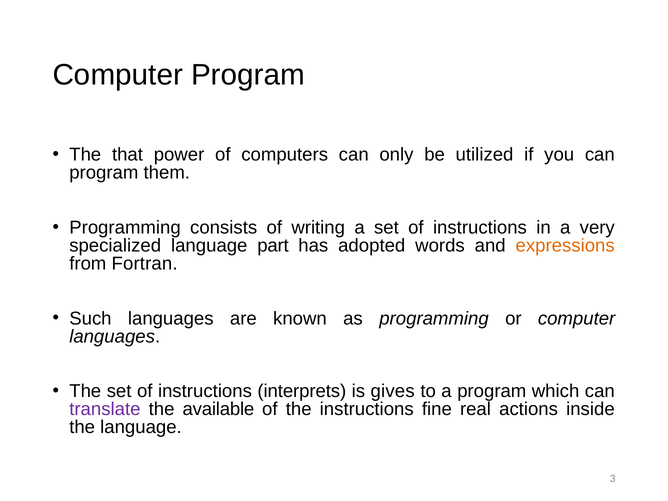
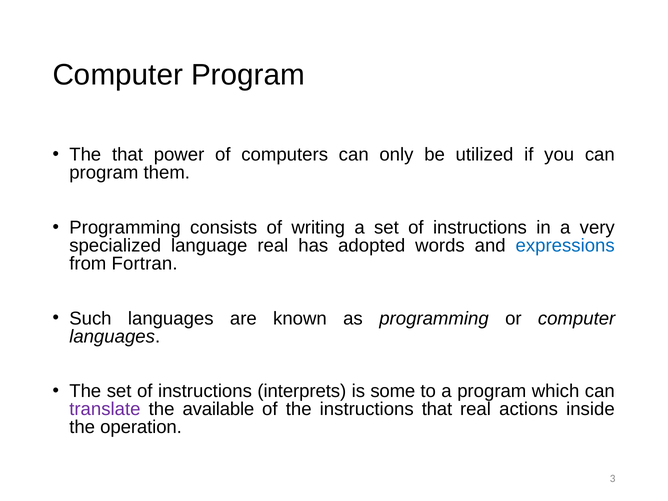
language part: part -> real (273, 246)
expressions colour: orange -> blue (565, 246)
gives: gives -> some (393, 391)
instructions fine: fine -> that (437, 409)
the language: language -> operation (141, 427)
